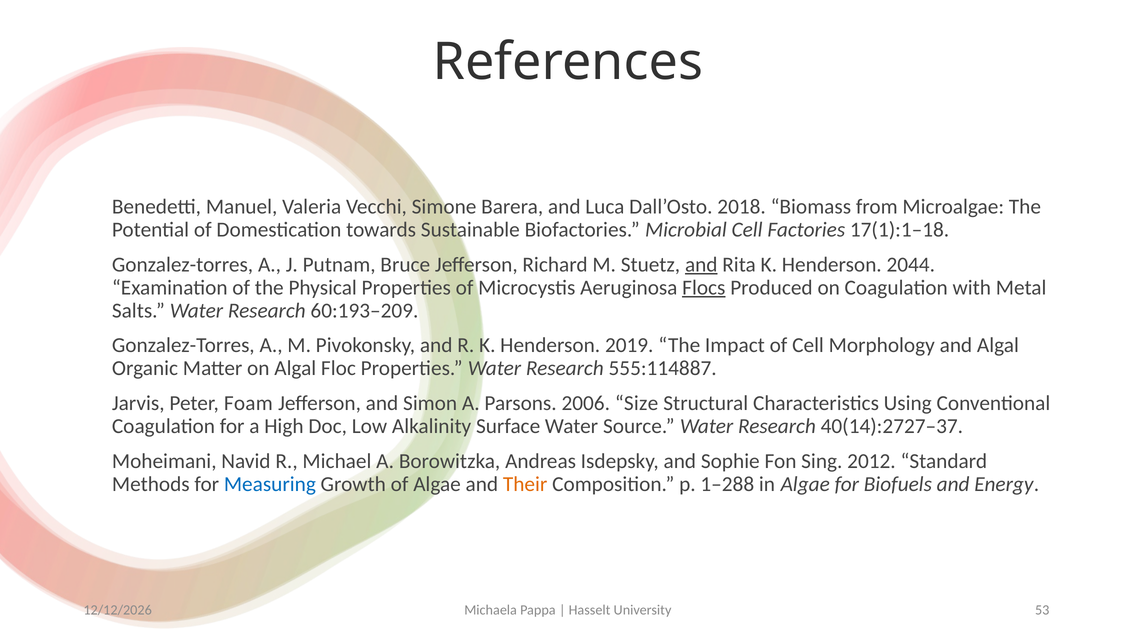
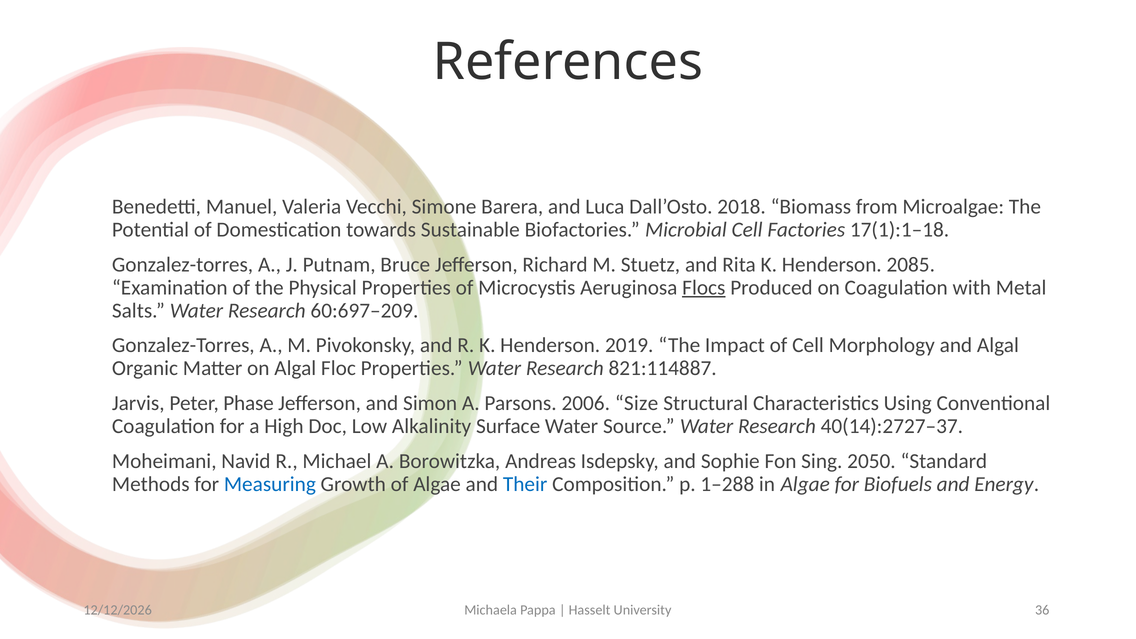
and underline: present -> none (701, 265)
2044: 2044 -> 2085 (911, 265)
60:193–209: 60:193–209 -> 60:697–209 (364, 311)
555:114887: 555:114887 -> 821:114887 (663, 368)
Foam: Foam -> Phase (249, 403)
2012: 2012 -> 2050 (871, 461)
Their colour: orange -> blue (525, 484)
53: 53 -> 36 (1042, 610)
